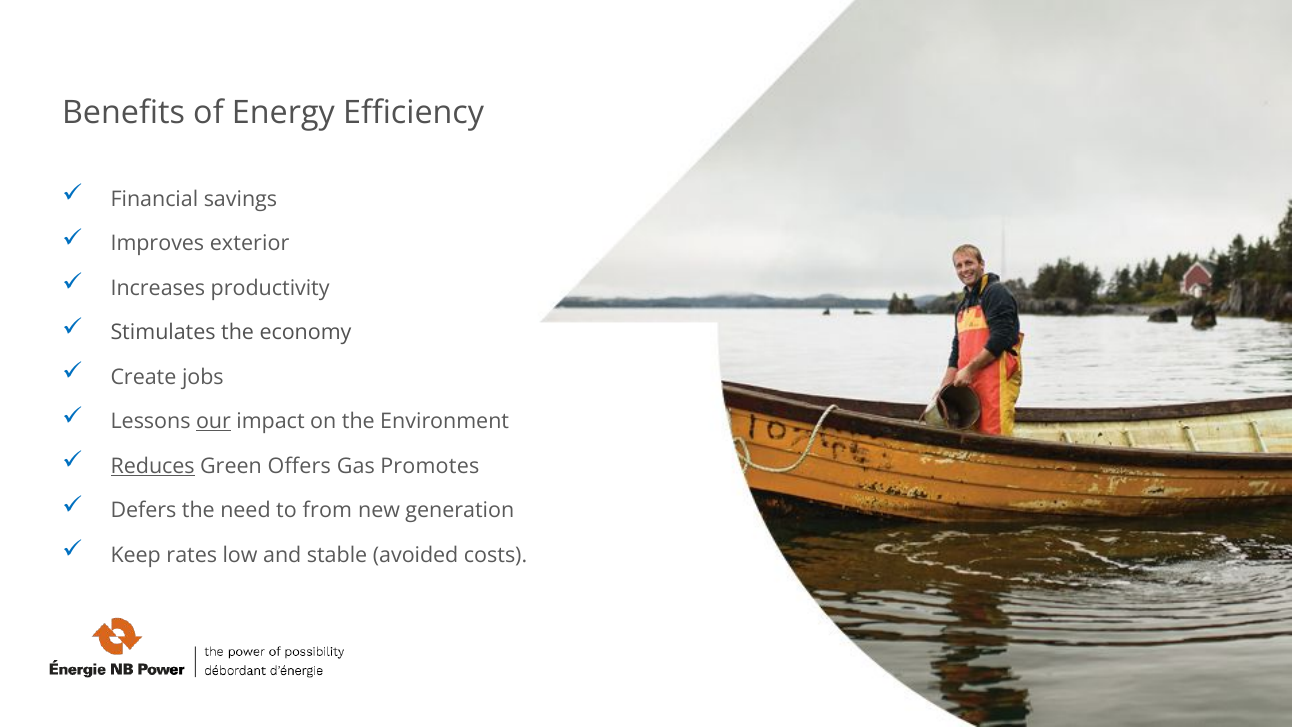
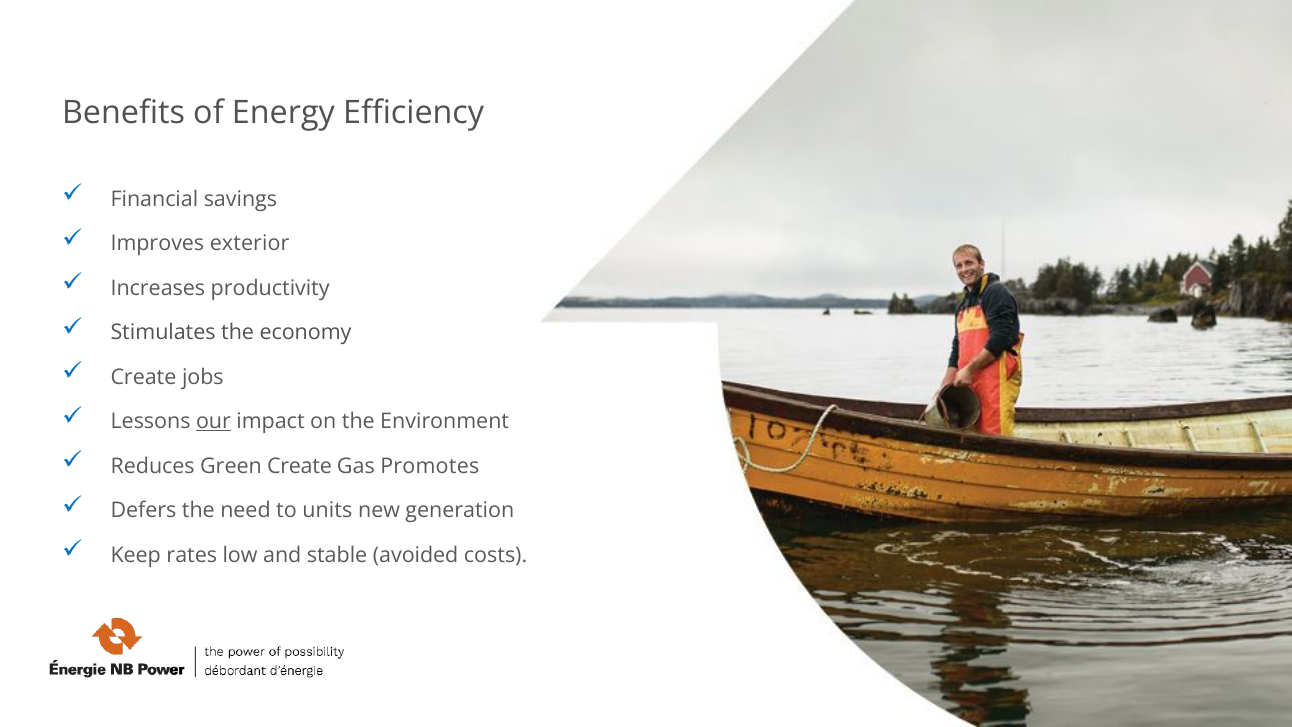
Reduces underline: present -> none (153, 466)
Green Offers: Offers -> Create (300, 466)
from: from -> units (327, 510)
